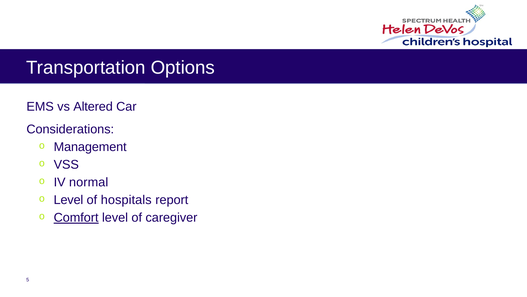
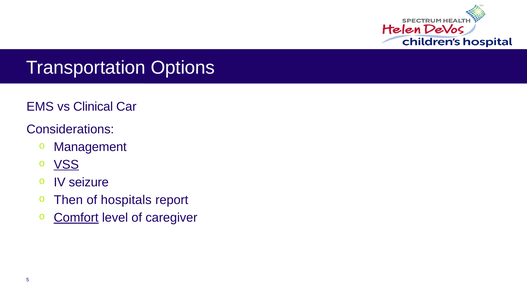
Altered: Altered -> Clinical (93, 106)
VSS underline: none -> present (66, 164)
normal: normal -> seizure (89, 182)
Level: Level -> Then (68, 200)
